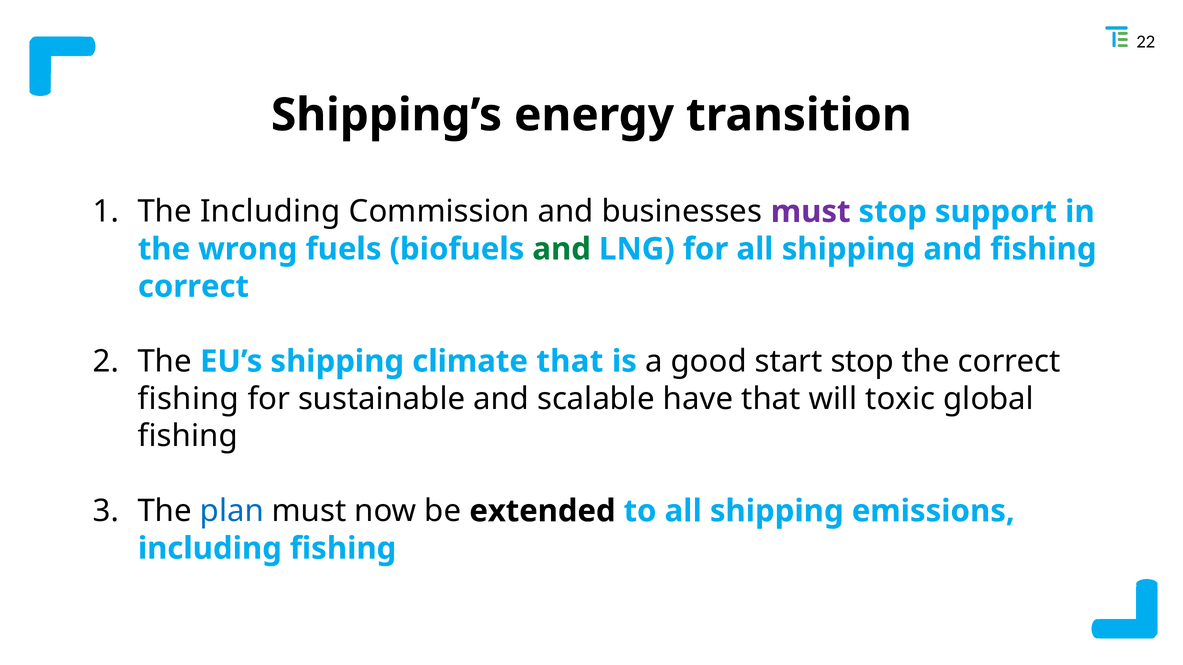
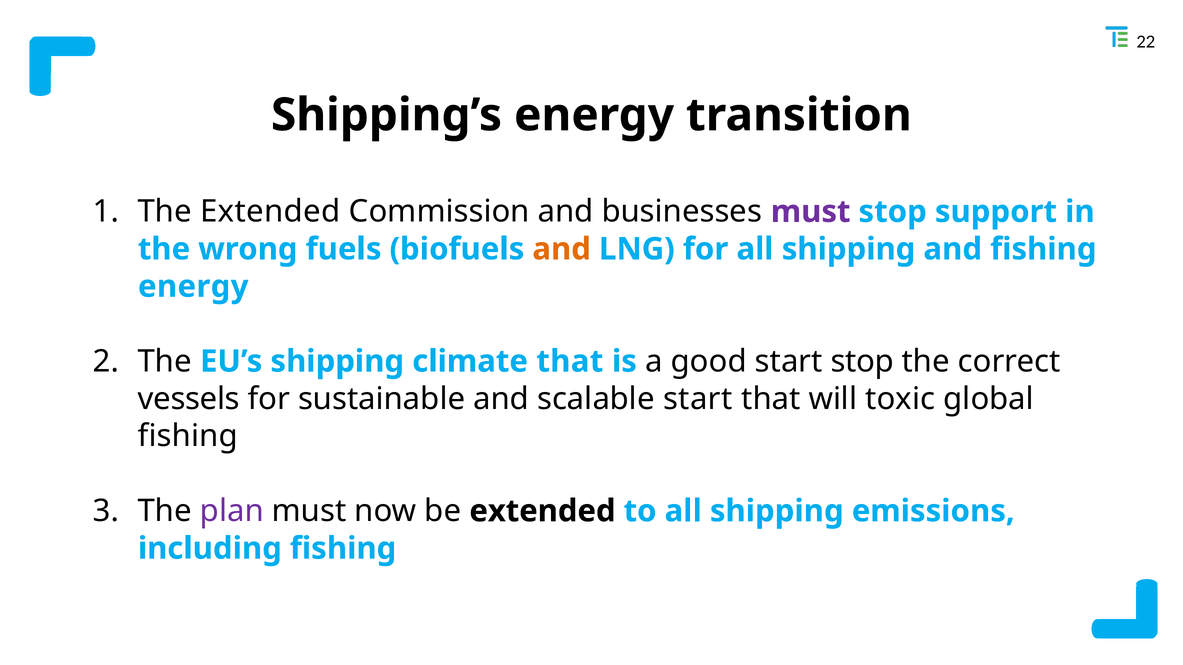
The Including: Including -> Extended (270, 212)
and colour: green -> orange (562, 249)
correct: correct -> energy (193, 287)
fishing: fishing -> vessels (189, 399)
scalable have: have -> start (698, 399)
plan colour: blue -> purple (232, 511)
